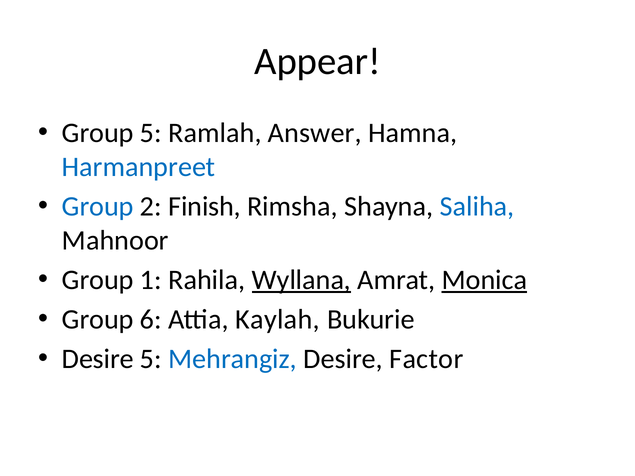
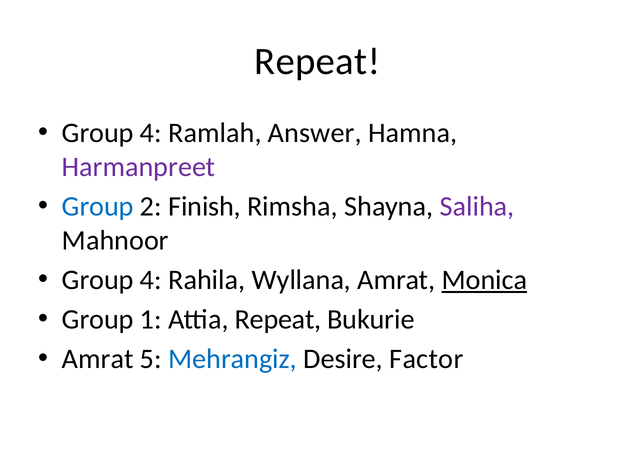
Appear: Appear -> Repeat (317, 61)
5: 5 -> 4 (151, 133)
Harmanpreet colour: blue -> purple (139, 167)
Saliha colour: blue -> purple (477, 207)
1: 1 -> 4 (151, 280)
Wyllana underline: present -> none (301, 280)
6: 6 -> 1 (151, 320)
Attia Kaylah: Kaylah -> Repeat (278, 320)
Desire: Desire -> Amrat (98, 359)
